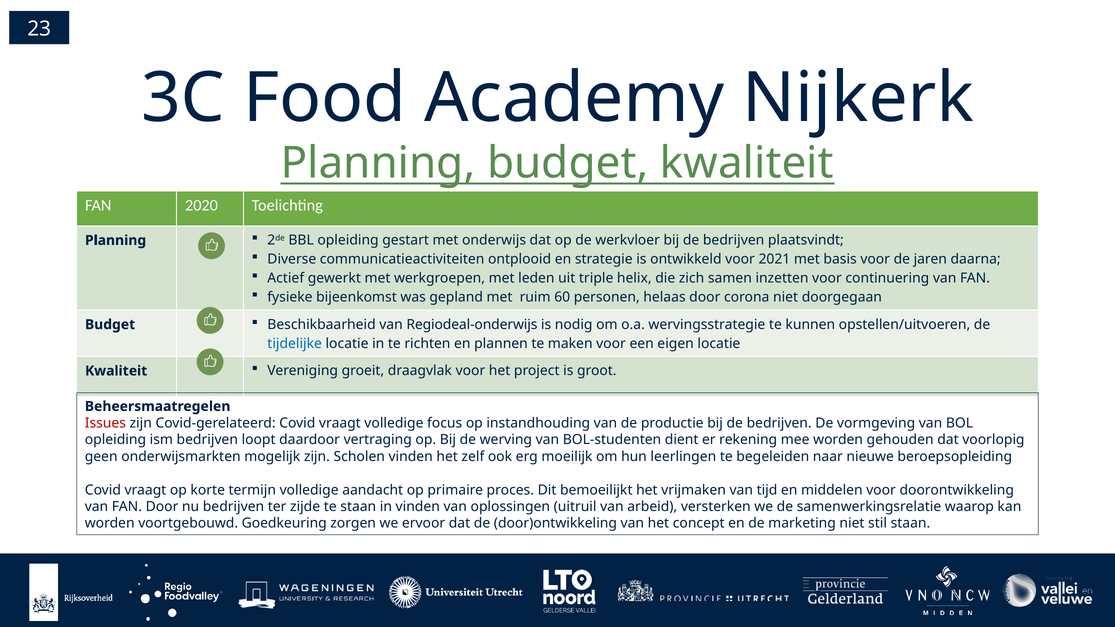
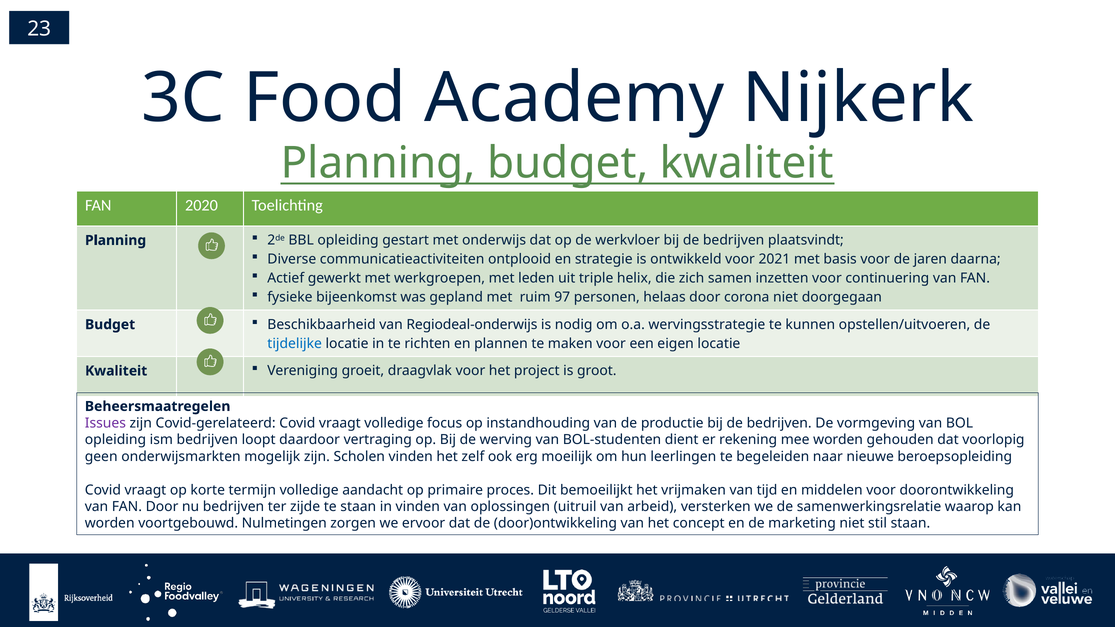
60: 60 -> 97 (562, 297)
Issues colour: red -> purple (105, 423)
Goedkeuring: Goedkeuring -> Nulmetingen (284, 524)
